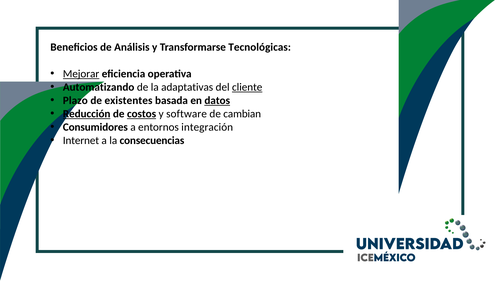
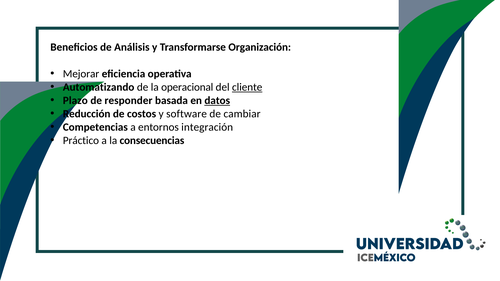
Tecnológicas: Tecnológicas -> Organización (260, 47)
Mejorar underline: present -> none (81, 74)
adaptativas: adaptativas -> operacional (187, 87)
existentes: existentes -> responder (128, 101)
Reducción underline: present -> none (87, 114)
costos underline: present -> none (142, 114)
cambian: cambian -> cambiar (242, 114)
Consumidores: Consumidores -> Competencias (95, 127)
Internet: Internet -> Práctico (81, 141)
